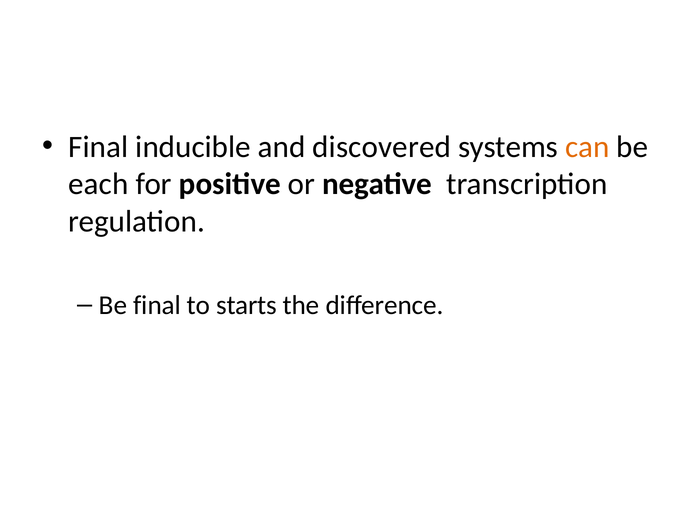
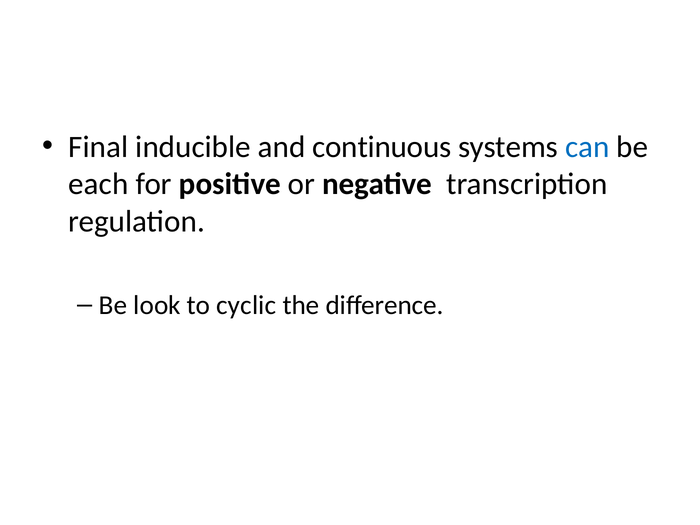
discovered: discovered -> continuous (382, 147)
can colour: orange -> blue (587, 147)
Be final: final -> look (157, 305)
starts: starts -> cyclic (246, 305)
